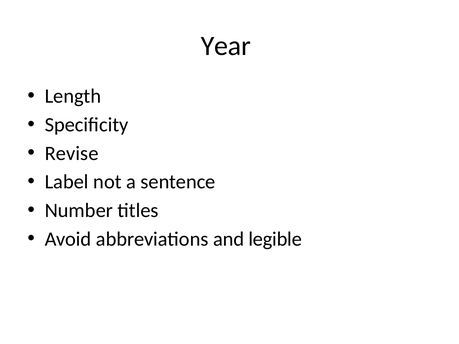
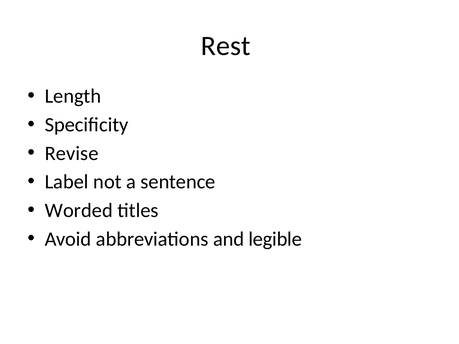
Year: Year -> Rest (226, 46)
Number: Number -> Worded (79, 211)
